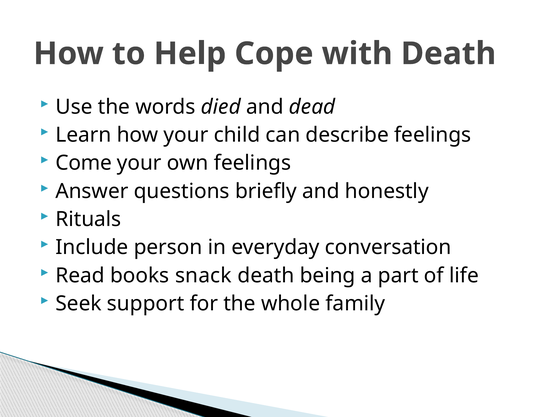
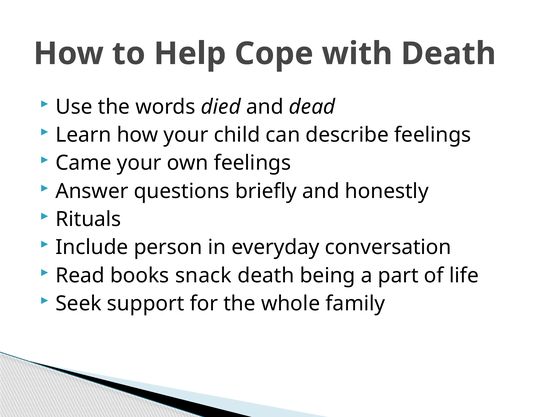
Come: Come -> Came (84, 163)
